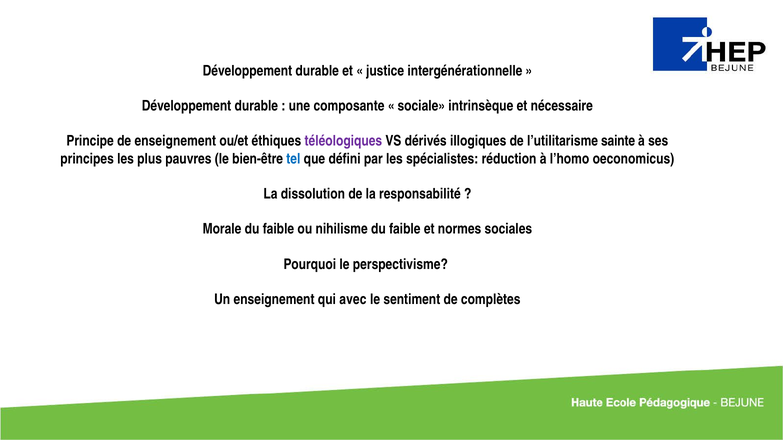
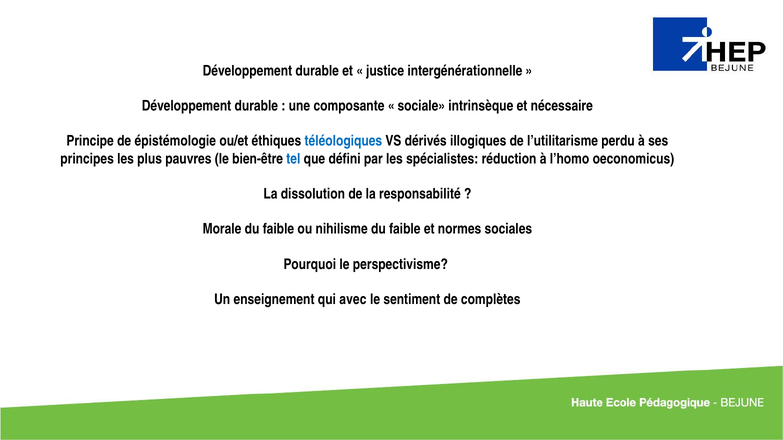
de enseignement: enseignement -> épistémologie (175, 141)
téléologiques colour: purple -> blue (343, 141)
sainte: sainte -> perdu (618, 141)
